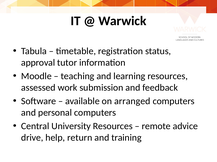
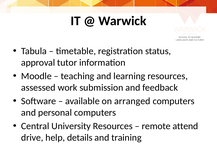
advice: advice -> attend (185, 127)
return: return -> details (80, 138)
